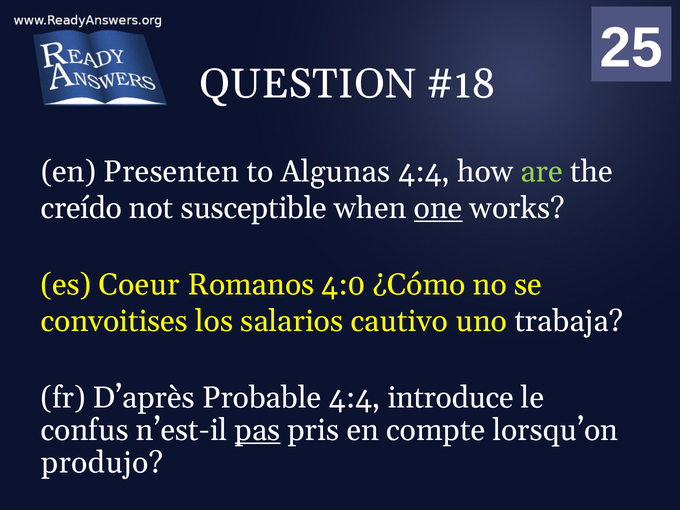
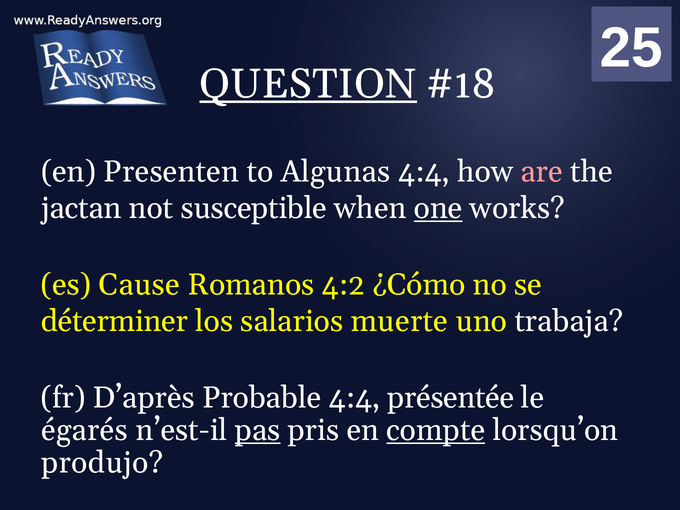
QUESTION underline: none -> present (308, 84)
are colour: light green -> pink (542, 172)
creído: creído -> jactan (81, 208)
Coeur: Coeur -> Cause (139, 285)
4:0: 4:0 -> 4:2 (343, 285)
convoitises: convoitises -> déterminer (114, 321)
cautivo: cautivo -> muerte (399, 321)
introduce: introduce -> présentée (451, 398)
confus: confus -> égarés (84, 430)
compte underline: none -> present (436, 430)
